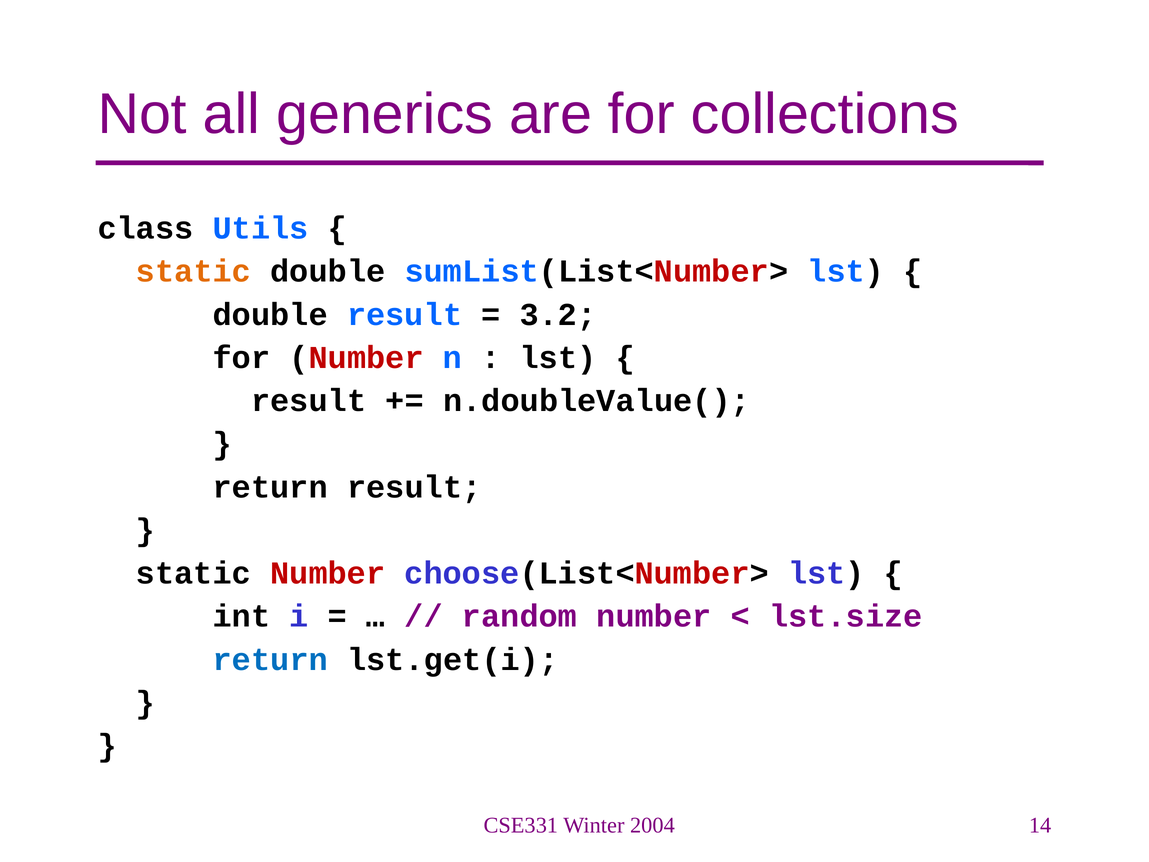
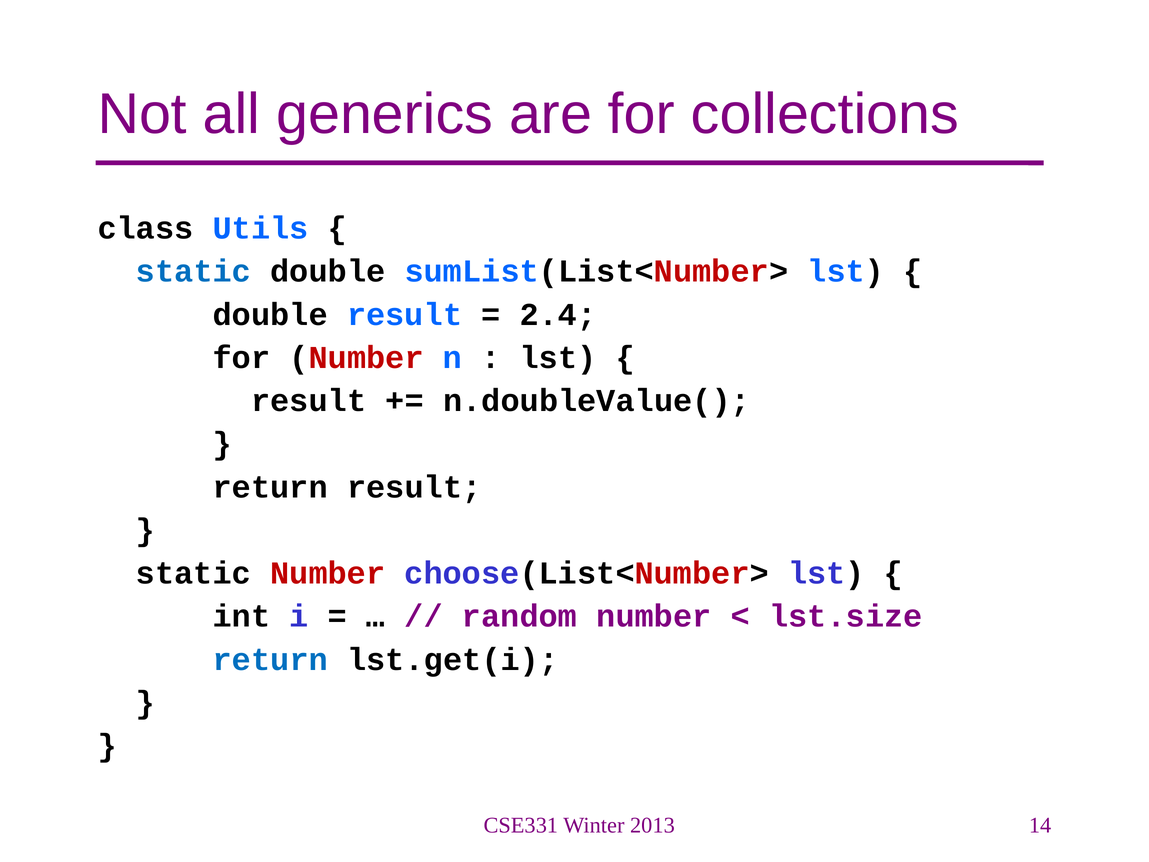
static colour: orange -> blue (194, 271)
3.2: 3.2 -> 2.4 (558, 314)
2004: 2004 -> 2013 (652, 825)
